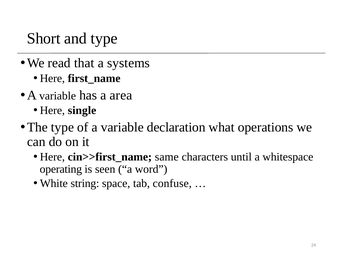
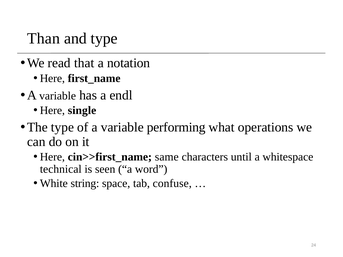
Short: Short -> Than (44, 38)
systems: systems -> notation (129, 63)
area: area -> endl (121, 95)
declaration: declaration -> performing (176, 127)
operating: operating -> technical (61, 169)
